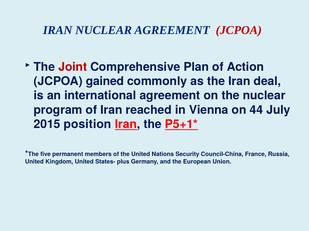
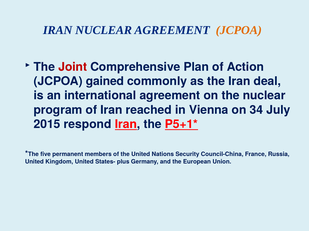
JCPOA colour: red -> orange (239, 30)
44: 44 -> 34 (256, 110)
position: position -> respond (88, 125)
